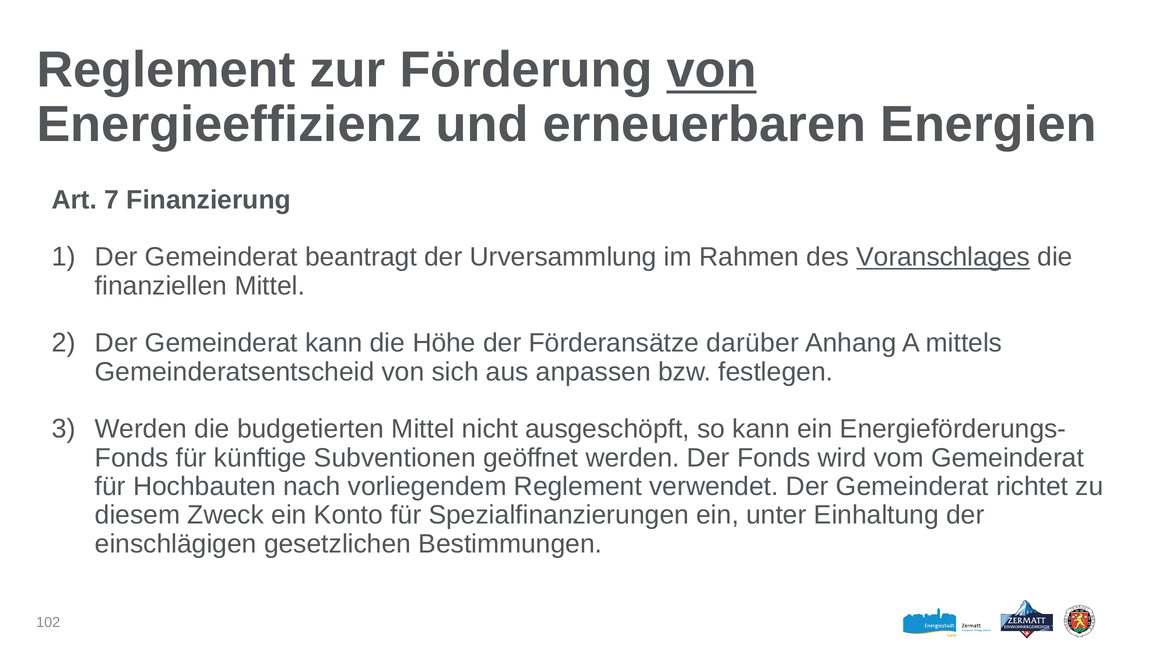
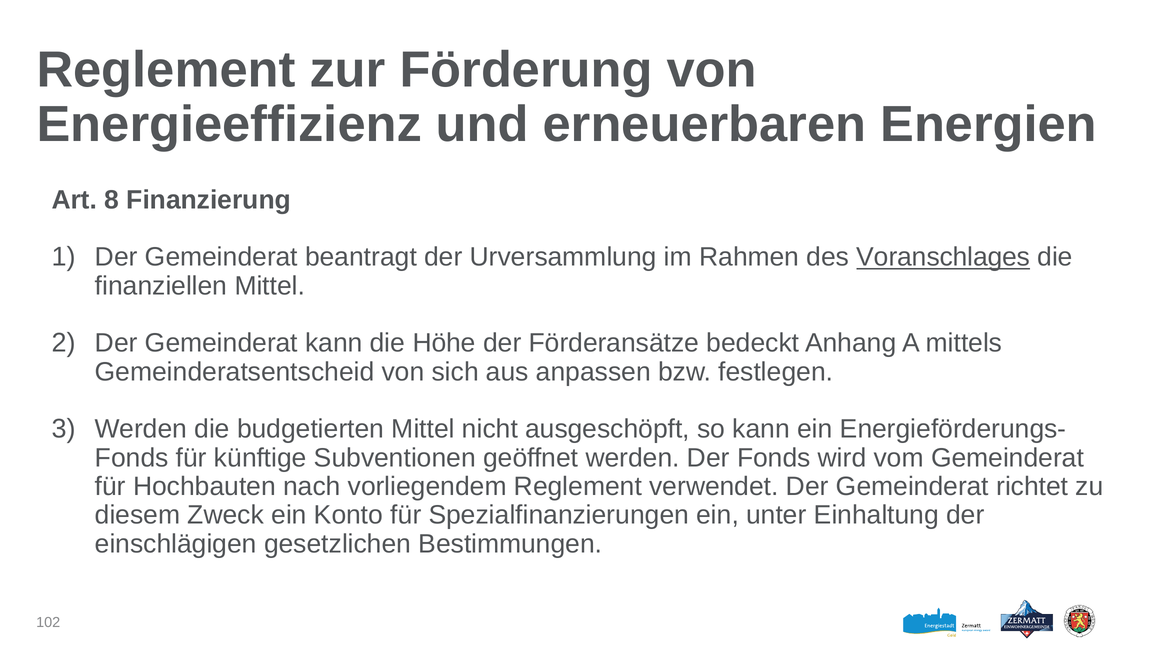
von underline: present -> none (712, 70)
7: 7 -> 8 (112, 200)
darüber: darüber -> bedeckt (753, 343)
